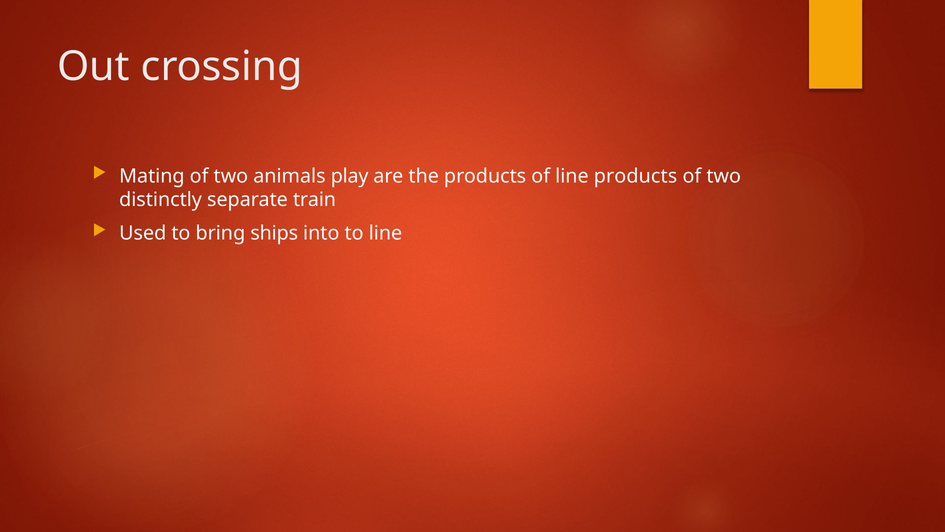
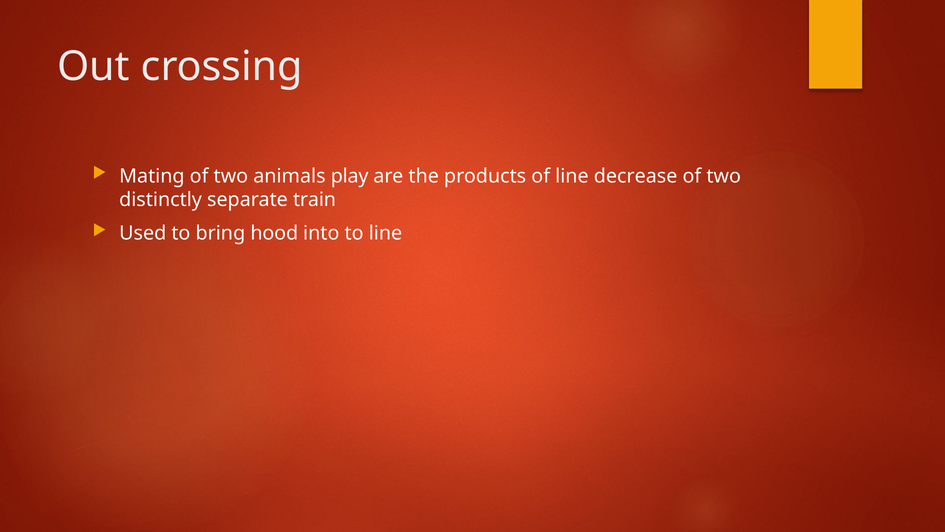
line products: products -> decrease (636, 176)
ships: ships -> hood (274, 233)
